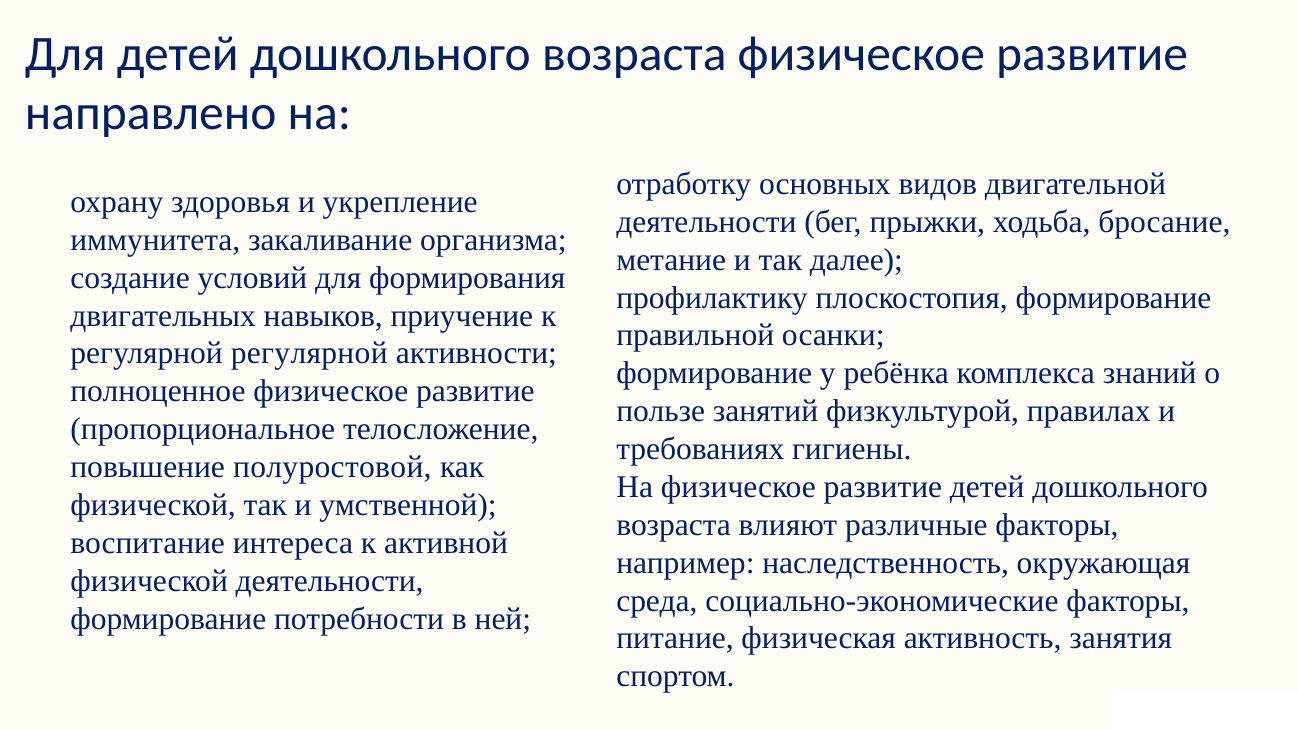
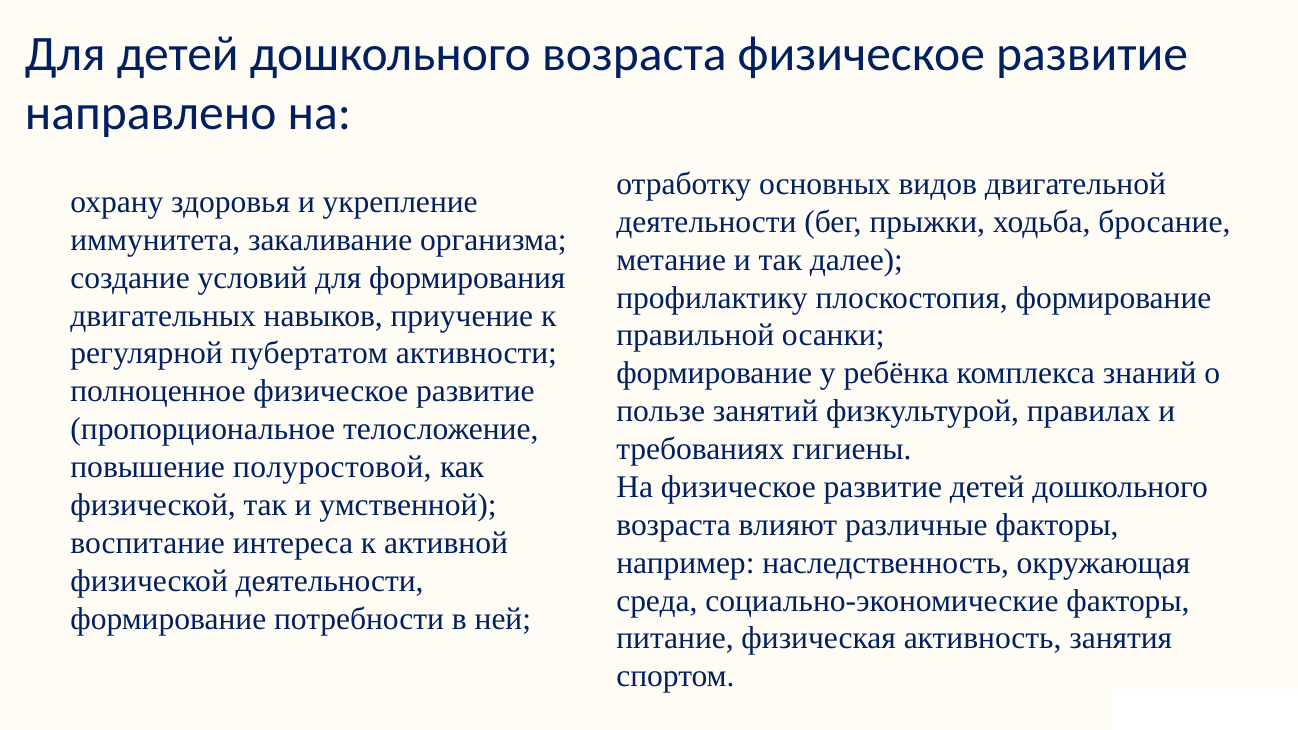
регулярной регулярной: регулярной -> пубертатом (309, 354)
